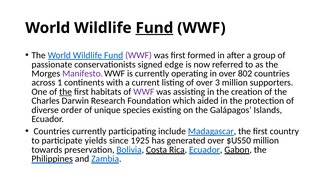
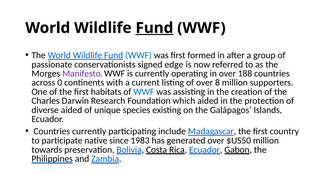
WWF colour: purple -> blue (138, 55)
802: 802 -> 188 (245, 73)
1: 1 -> 0 (60, 83)
3: 3 -> 8 (217, 83)
the underline: present -> none (66, 92)
WWF colour: purple -> blue (144, 92)
diverse order: order -> aided (72, 110)
yields: yields -> native (96, 140)
1925: 1925 -> 1983 (140, 140)
